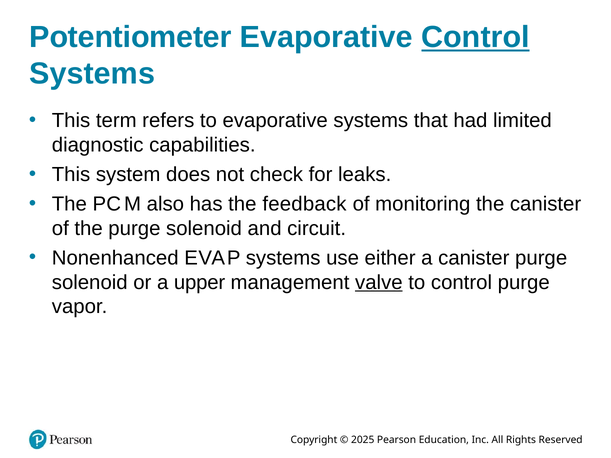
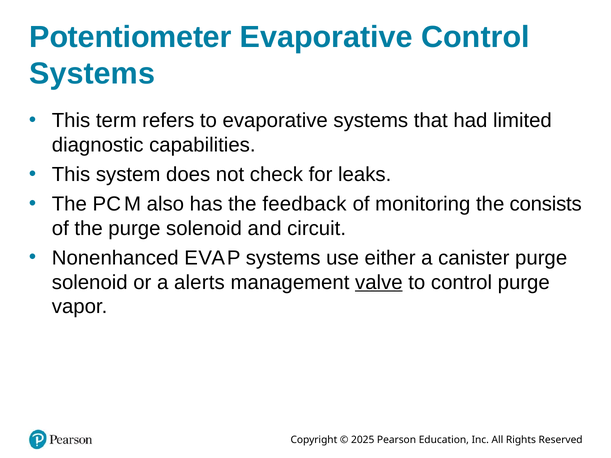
Control underline: present -> none (476, 37)
the canister: canister -> consists (546, 204)
upper: upper -> alerts (199, 282)
